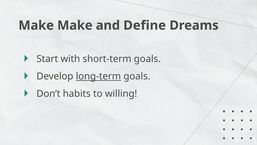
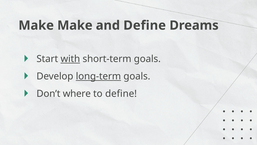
with underline: none -> present (70, 59)
habits: habits -> where (77, 93)
to willing: willing -> define (121, 93)
